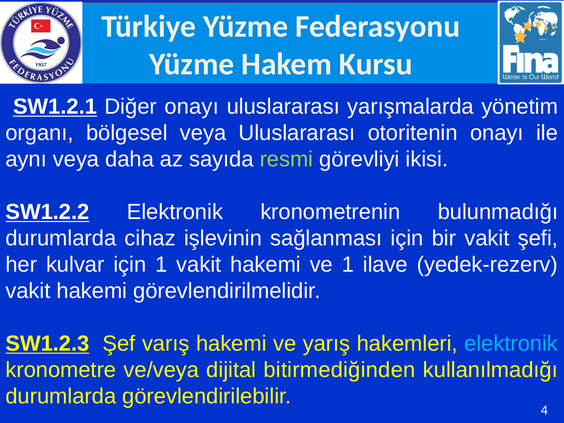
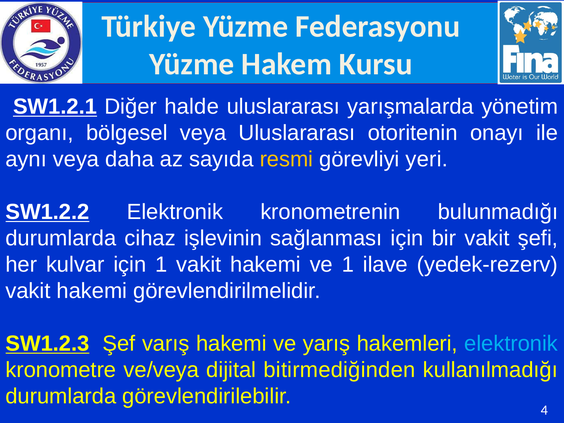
Diğer onayı: onayı -> halde (192, 107)
resmi colour: light green -> yellow (286, 159)
ikisi: ikisi -> yeri (427, 159)
